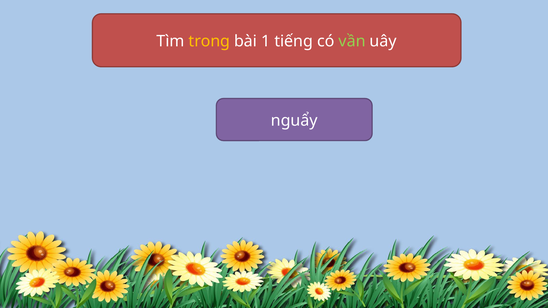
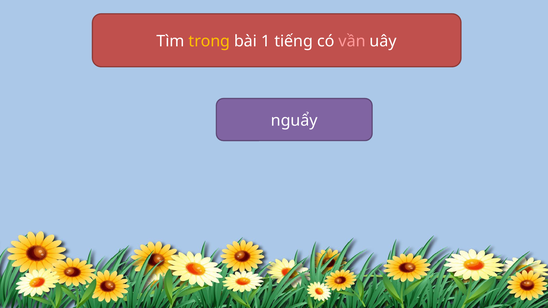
vần colour: light green -> pink (352, 41)
